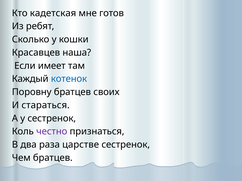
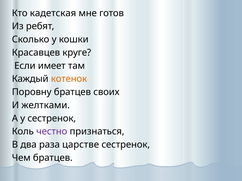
наша: наша -> круге (77, 53)
котенок colour: blue -> orange (69, 79)
стараться: стараться -> желтками (46, 105)
